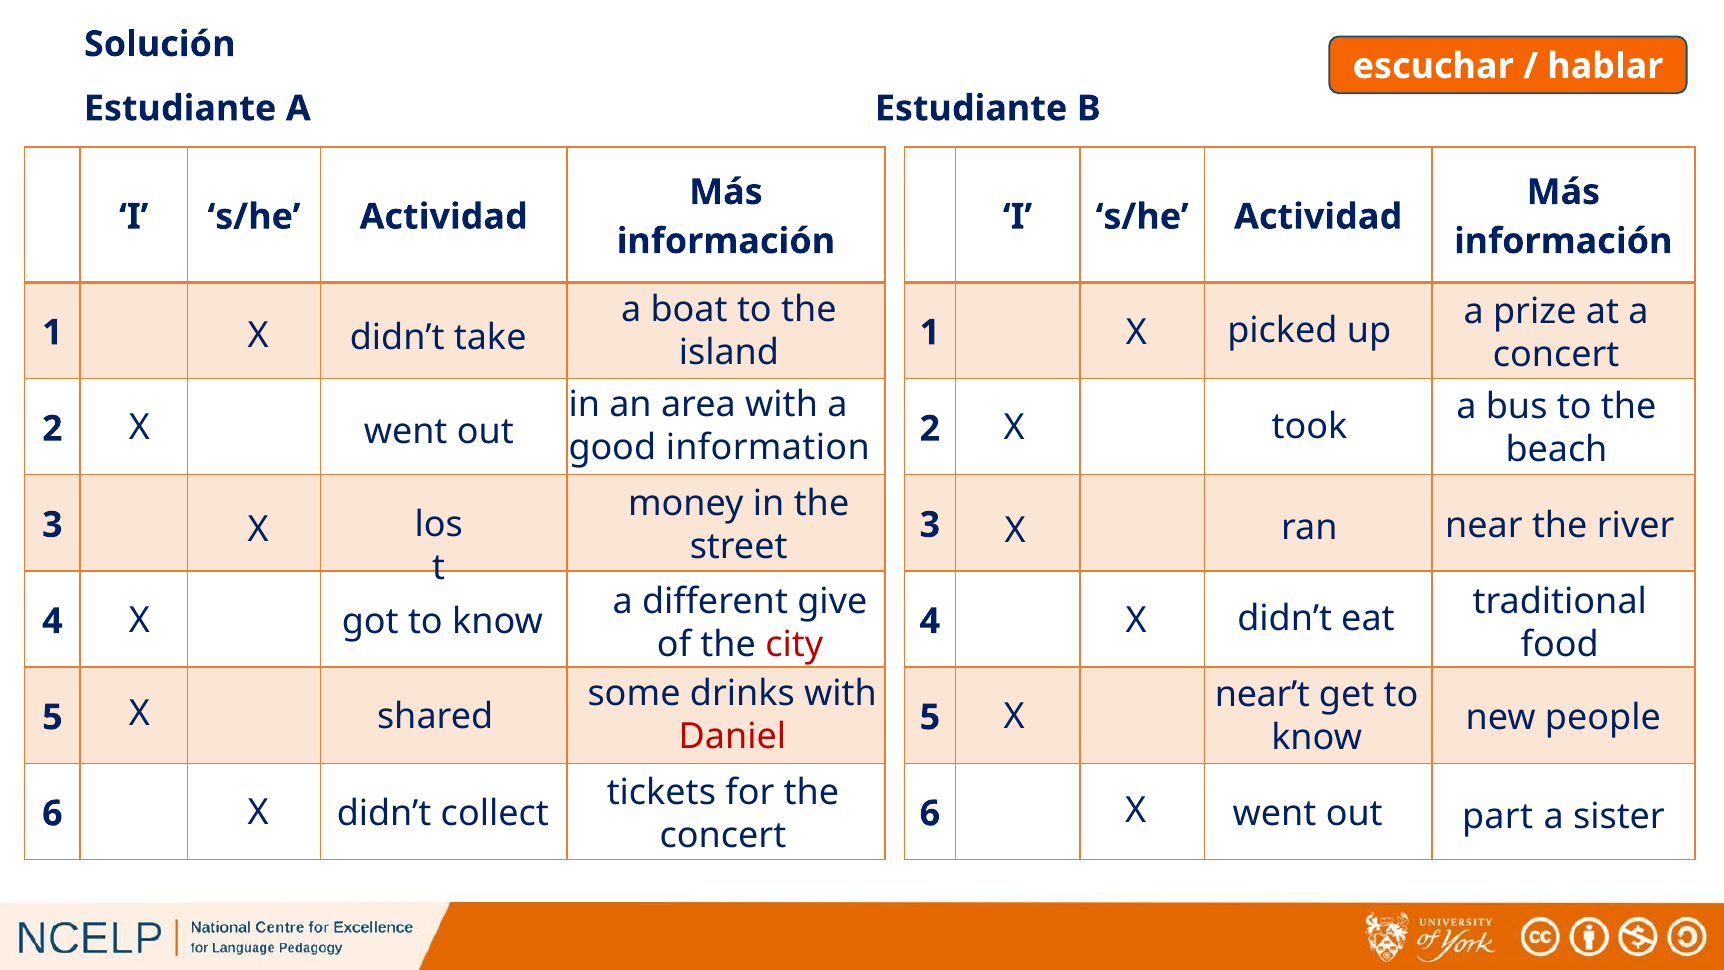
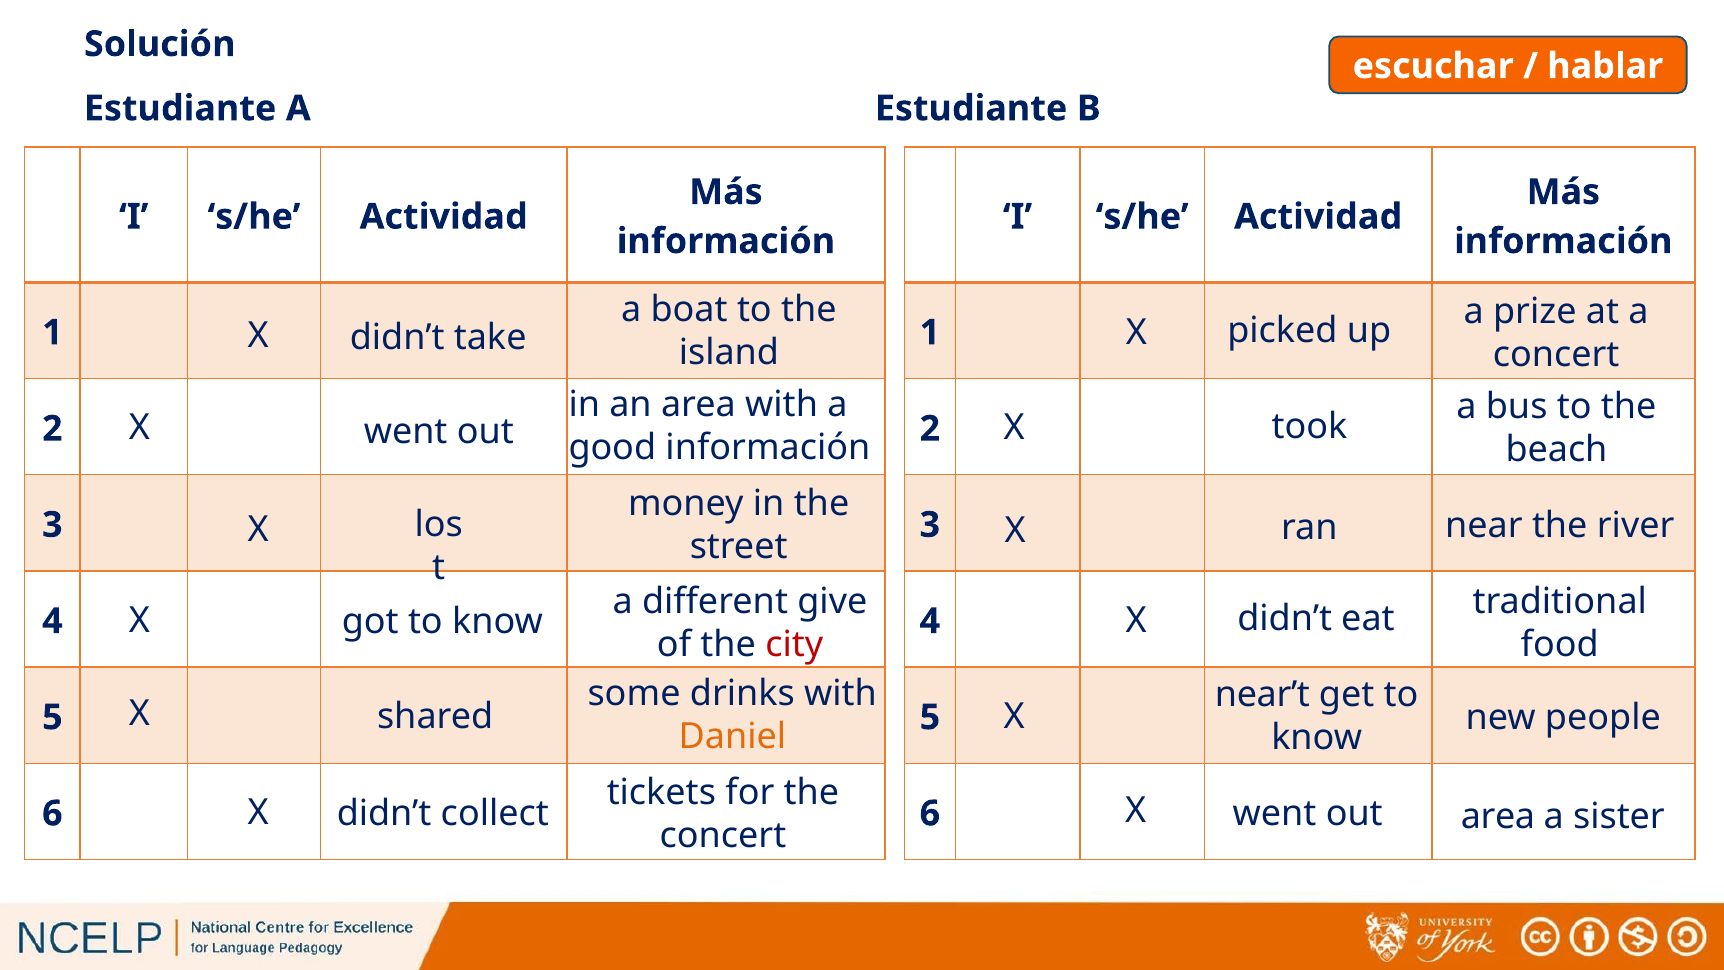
good information: information -> información (768, 448)
Daniel colour: red -> orange (732, 737)
out part: part -> area (1498, 816)
